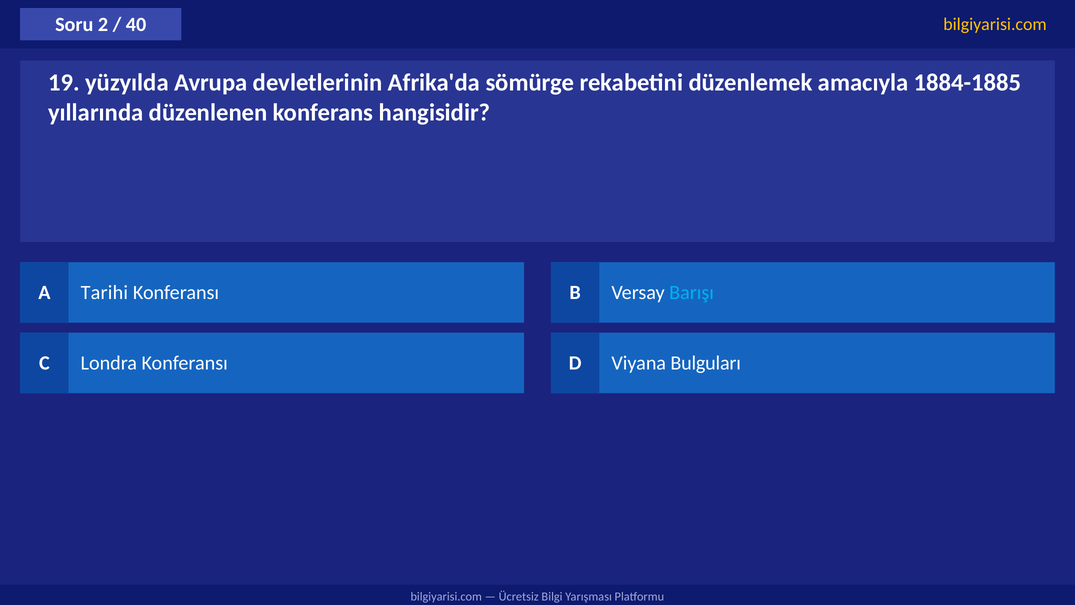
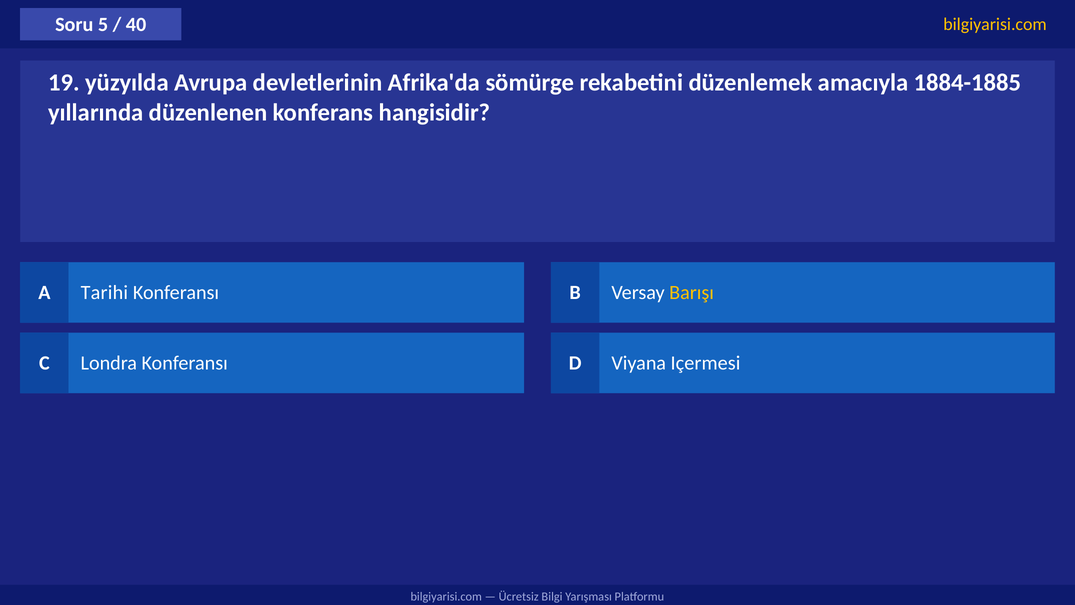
2: 2 -> 5 (103, 25)
Barışı colour: light blue -> yellow (692, 293)
Bulguları: Bulguları -> Içermesi (706, 363)
